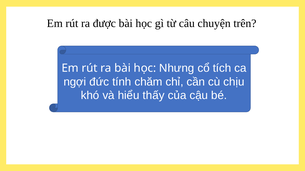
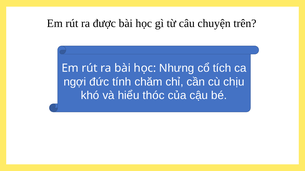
thấy: thấy -> thóc (154, 96)
